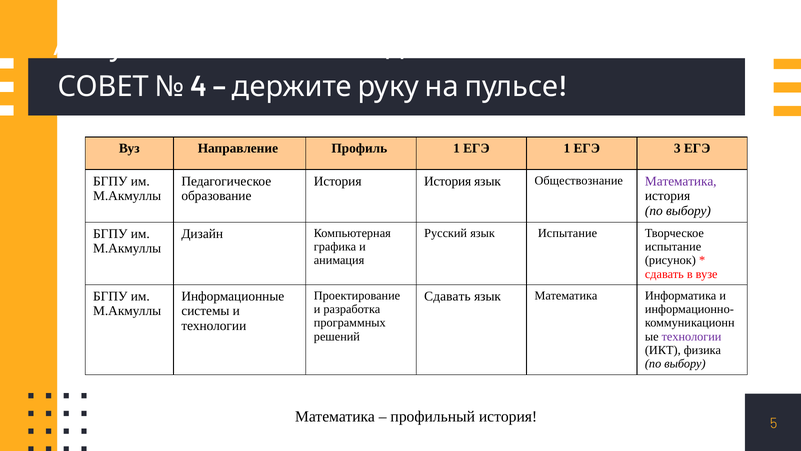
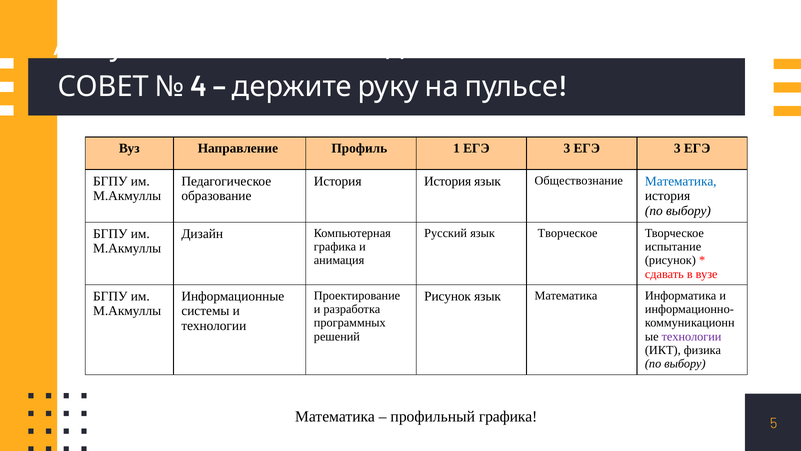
1 ЕГЭ 1: 1 -> 3 (567, 148)
Математика colour: purple -> blue (681, 181)
язык Испытание: Испытание -> Творческое (568, 233)
Сдавать: Сдавать -> Рисунок (448, 296)
профильный история: история -> графика (508, 416)
